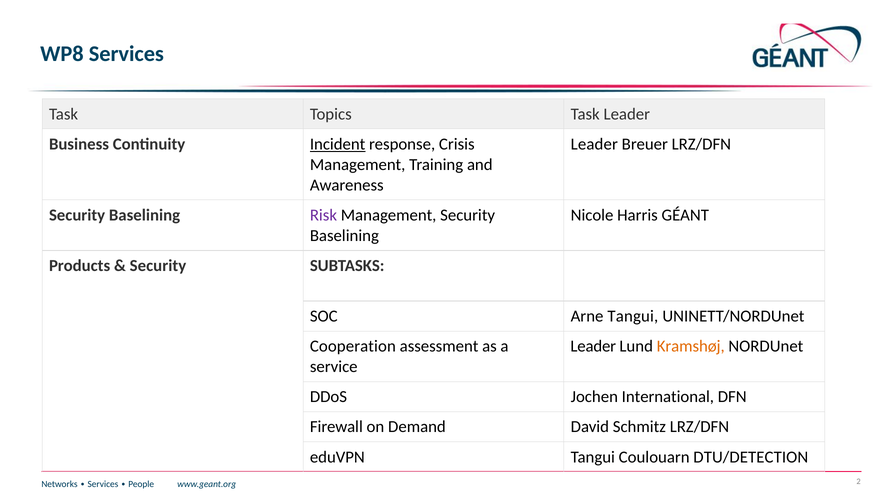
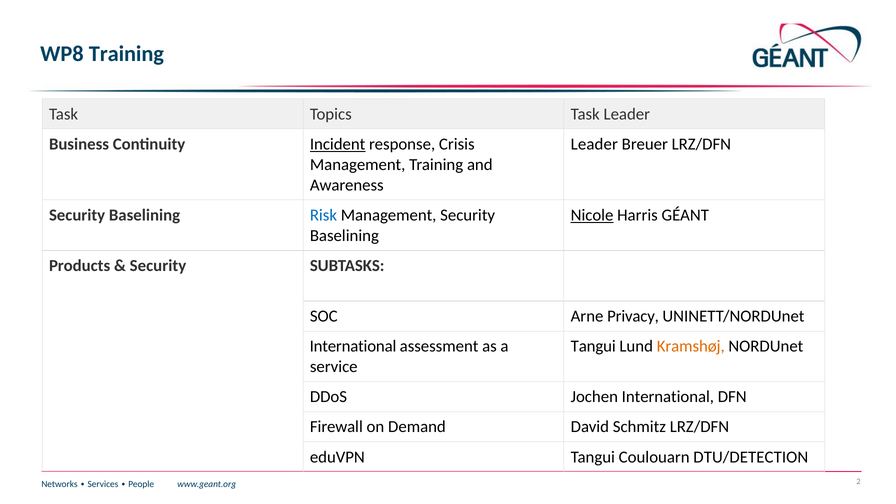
WP8 Services: Services -> Training (126, 54)
Risk colour: purple -> blue (323, 215)
Nicole underline: none -> present (592, 215)
Arne Tangui: Tangui -> Privacy (633, 316)
Cooperation: Cooperation -> International (353, 346)
Leader: Leader -> Tangui (593, 346)
